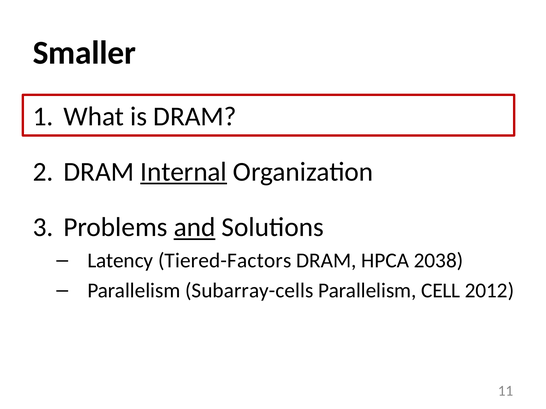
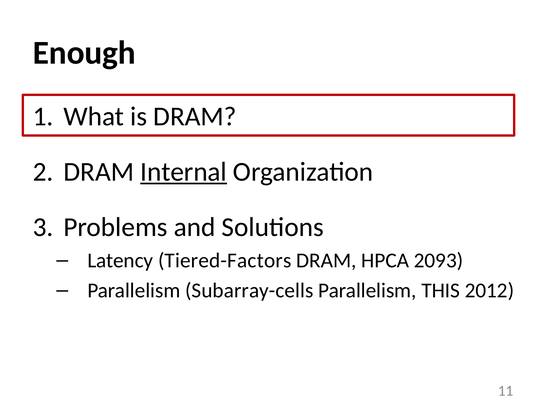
Smaller: Smaller -> Enough (84, 53)
and underline: present -> none (195, 228)
2038: 2038 -> 2093 (438, 261)
CELL: CELL -> THIS (441, 291)
